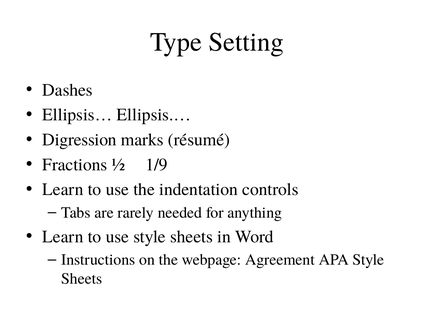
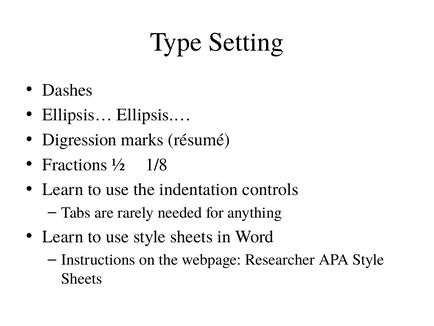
1/9: 1/9 -> 1/8 (157, 164)
Agreement: Agreement -> Researcher (280, 259)
